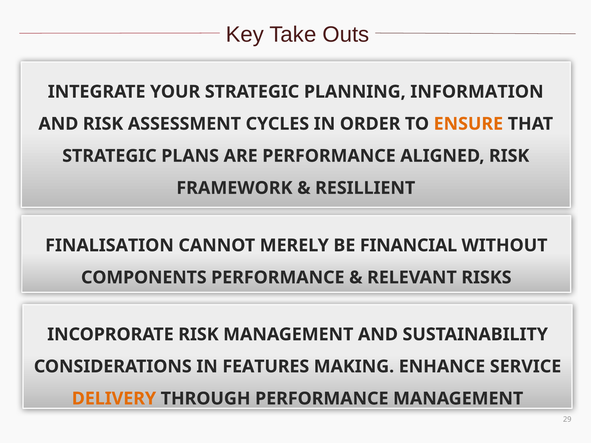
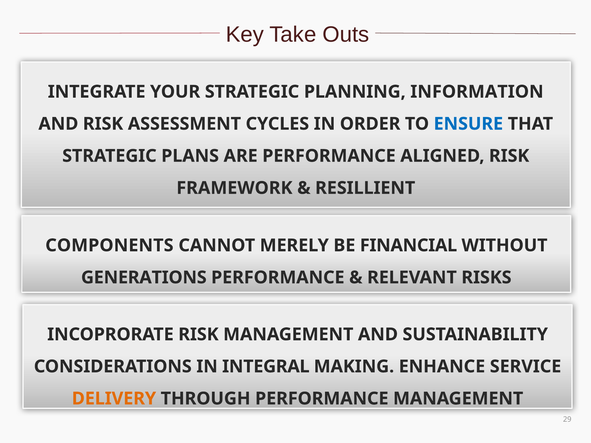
ENSURE colour: orange -> blue (468, 124)
FINALISATION: FINALISATION -> COMPONENTS (109, 246)
COMPONENTS: COMPONENTS -> GENERATIONS (144, 278)
FEATURES: FEATURES -> INTEGRAL (266, 367)
